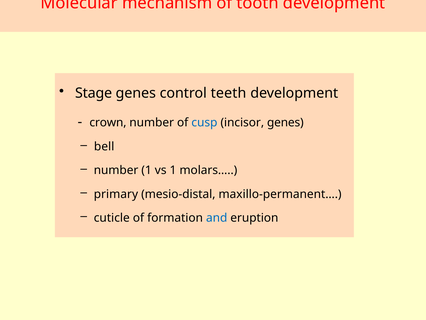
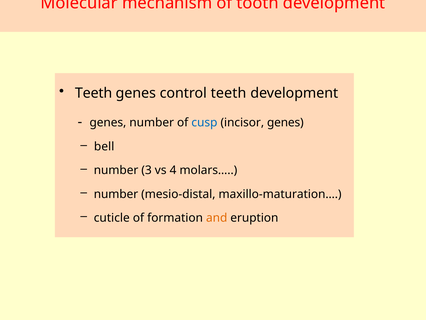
Stage: Stage -> Teeth (94, 93)
crown: crown -> genes (108, 122)
number 1: 1 -> 3 (147, 170)
vs 1: 1 -> 4 (173, 170)
primary: primary -> number (116, 194)
maxillo-permanent…: maxillo-permanent… -> maxillo-maturation… (280, 194)
and colour: blue -> orange (217, 217)
